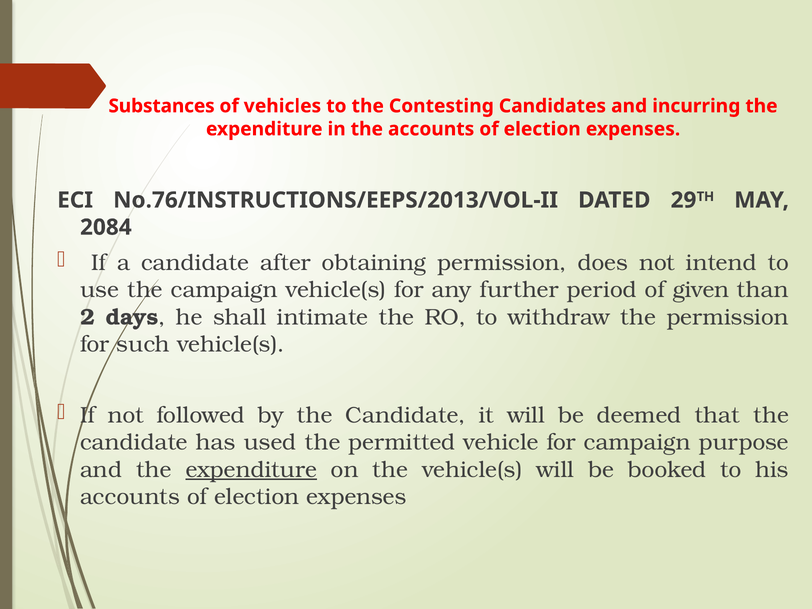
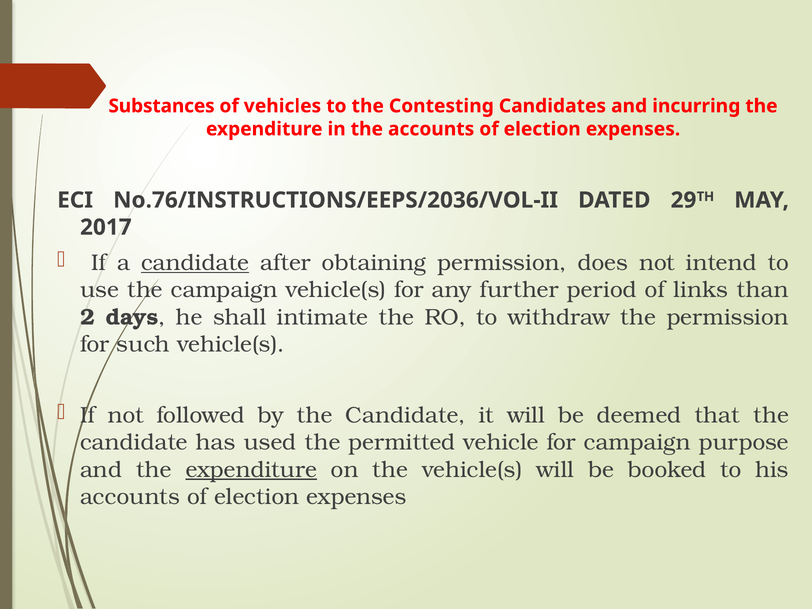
No.76/INSTRUCTIONS/EEPS/2013/VOL-II: No.76/INSTRUCTIONS/EEPS/2013/VOL-II -> No.76/INSTRUCTIONS/EEPS/2036/VOL-II (336, 200)
2084: 2084 -> 2017 (106, 227)
candidate underline: none -> present (195, 263)
given: given -> links (701, 290)
